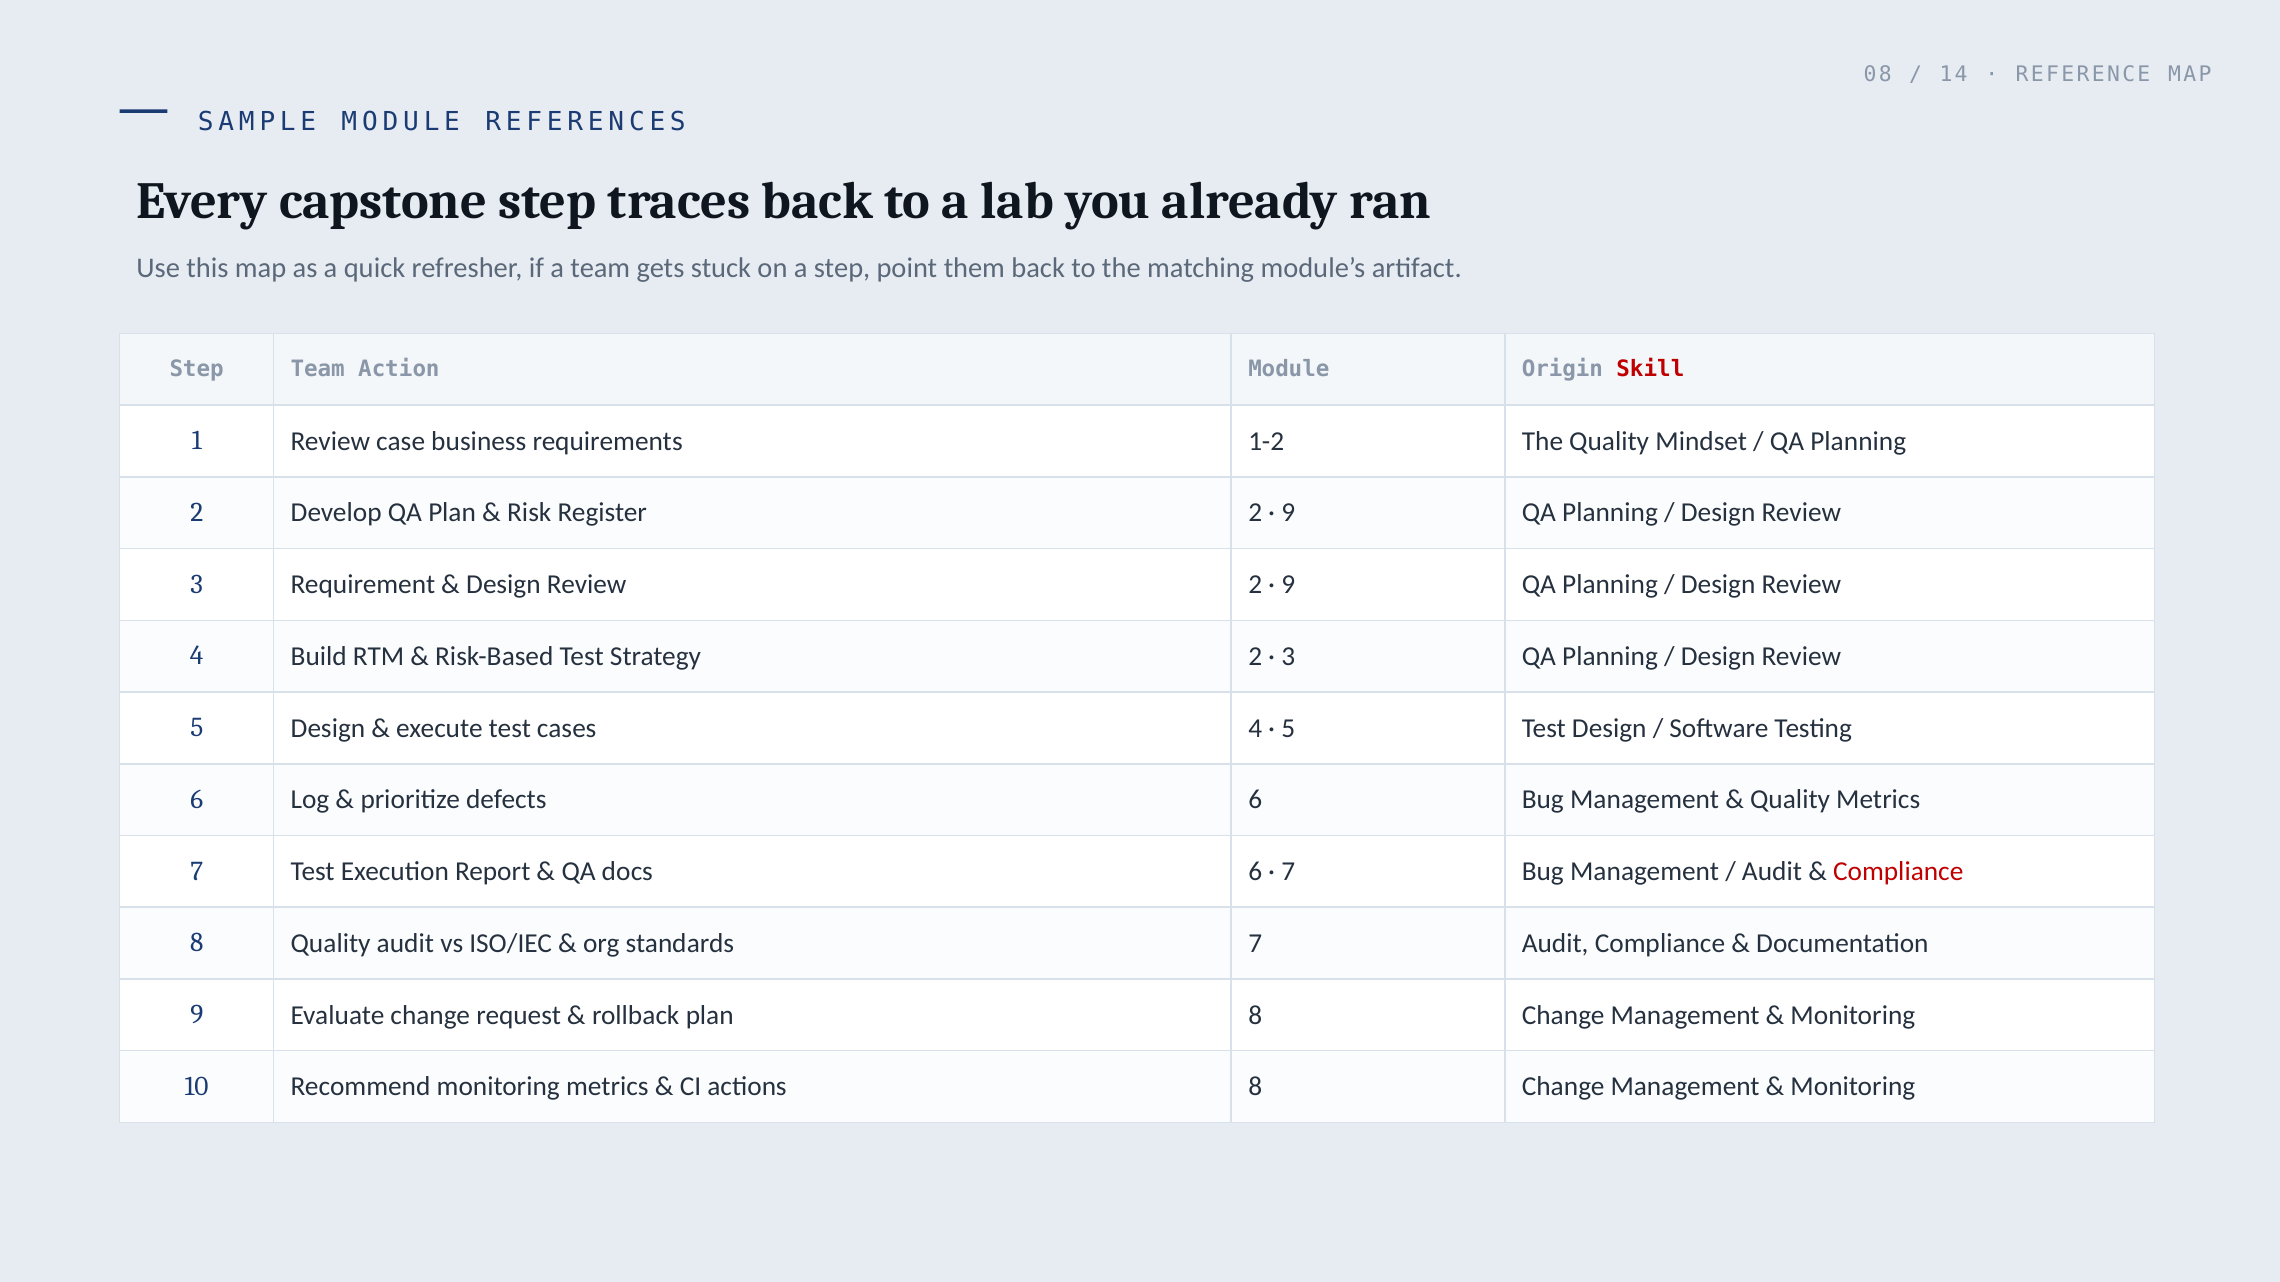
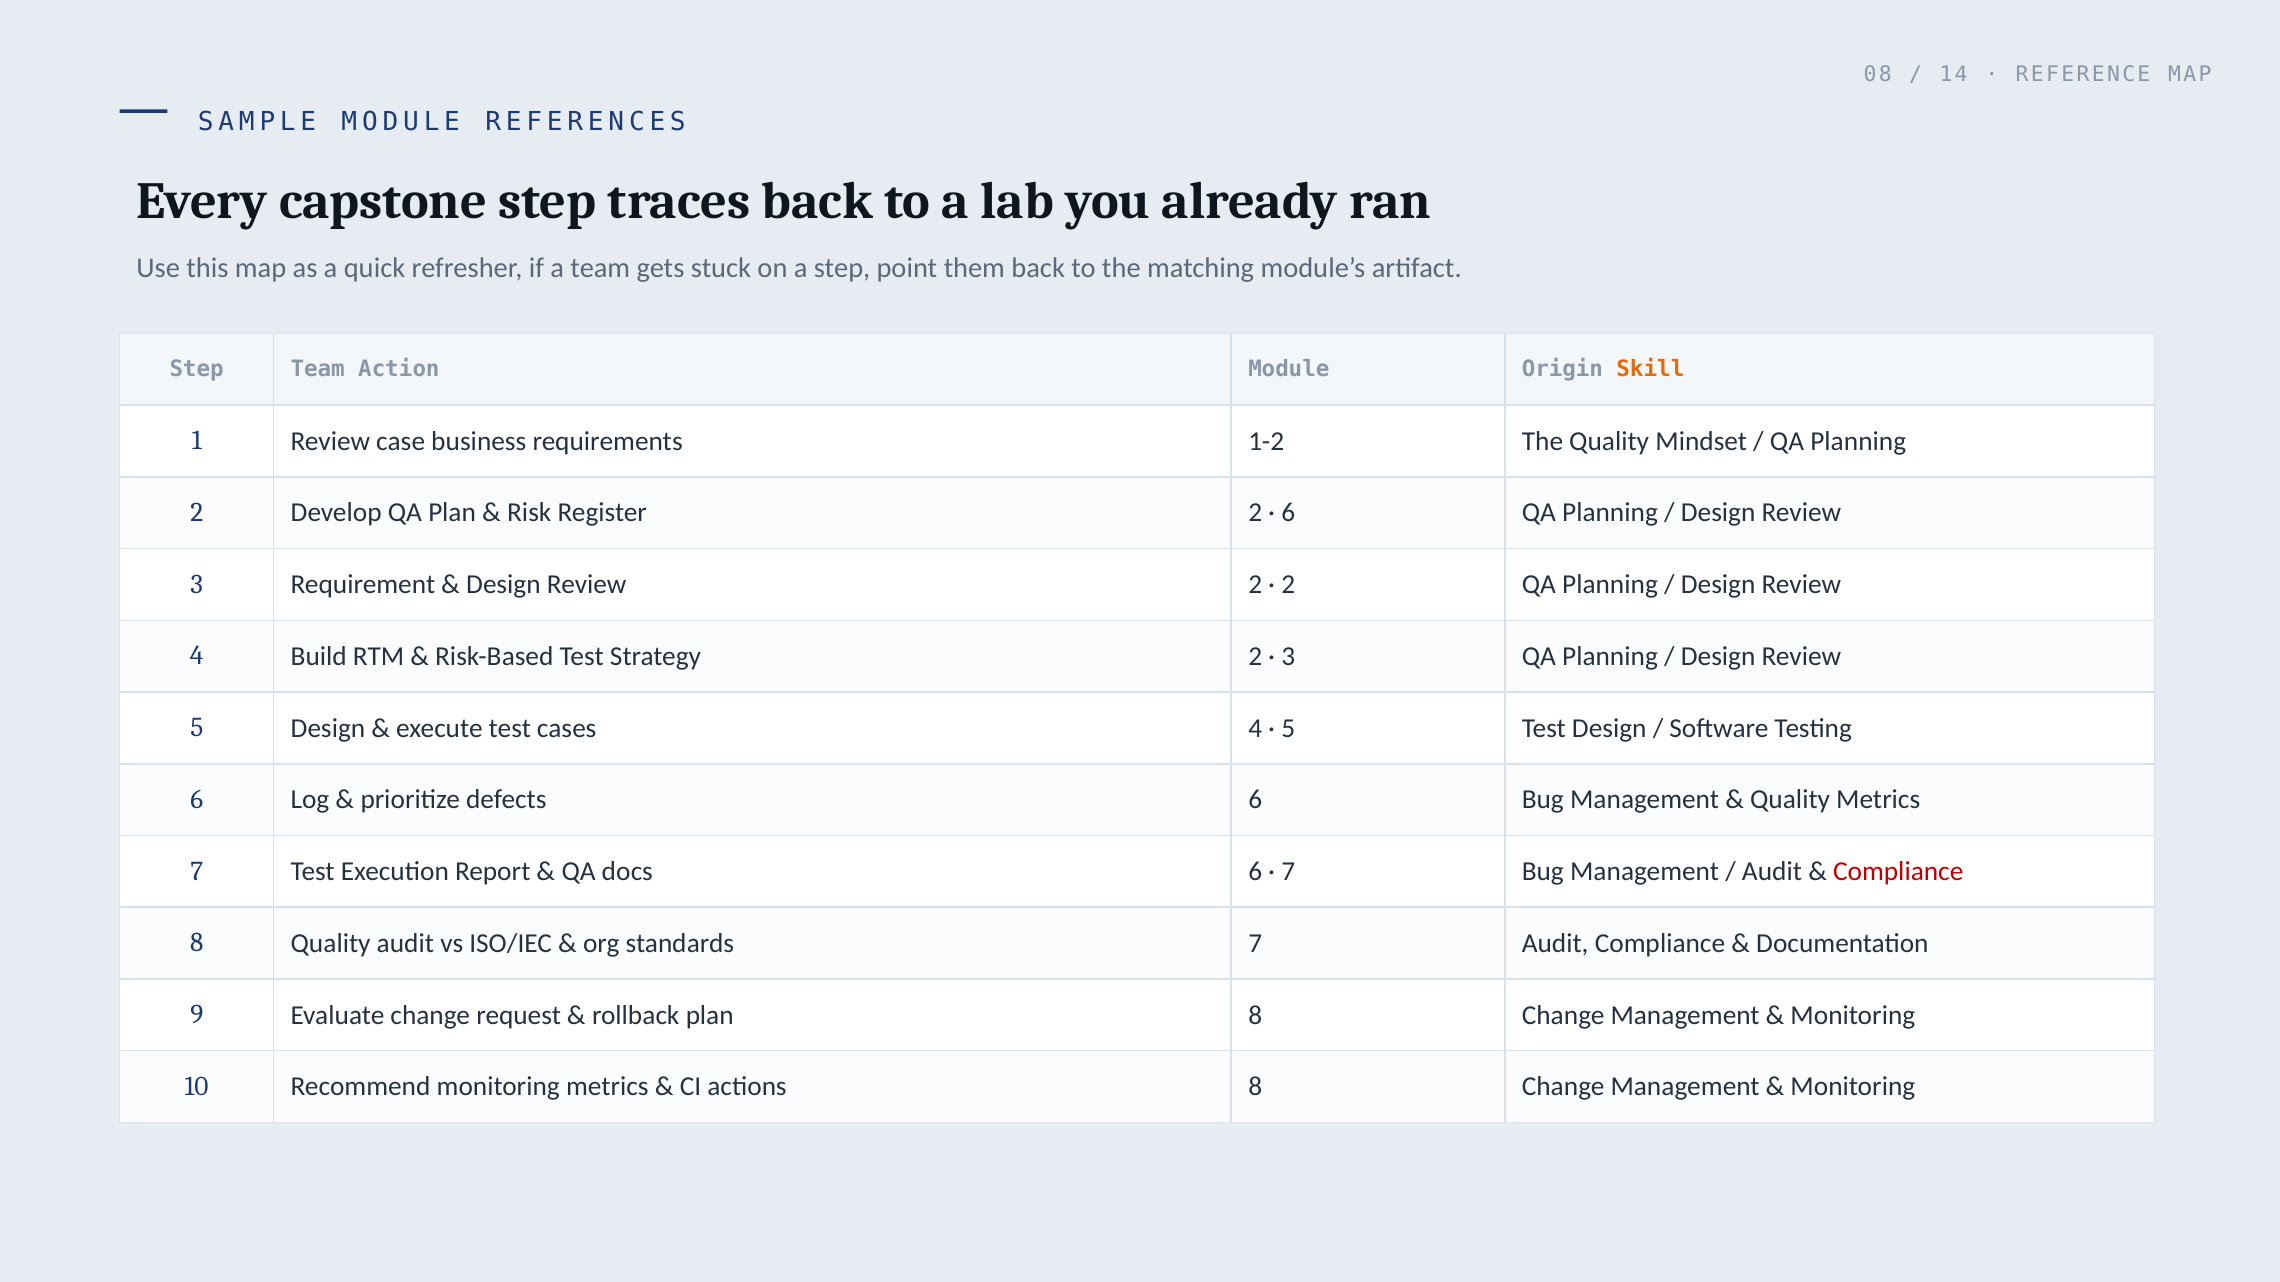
Skill colour: red -> orange (1650, 370)
9: 9 -> 6 (1288, 513)
9: 9 -> 2 (1288, 585)
